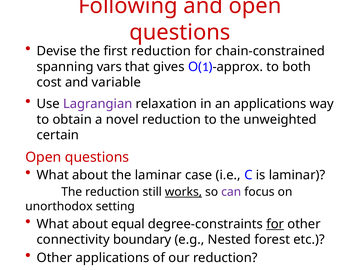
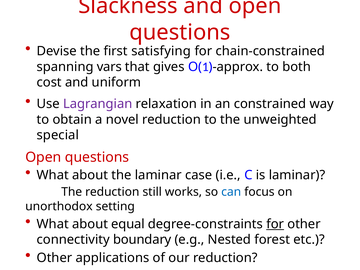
Following: Following -> Slackness (128, 6)
first reduction: reduction -> satisfying (161, 51)
variable: variable -> uniform (116, 82)
an applications: applications -> constrained (270, 104)
certain: certain -> special (58, 135)
works underline: present -> none (183, 192)
can colour: purple -> blue (231, 192)
